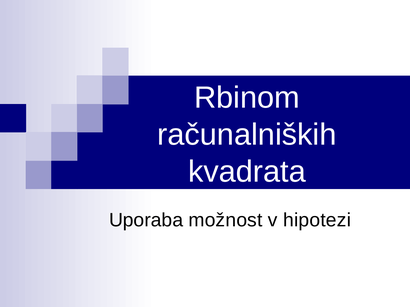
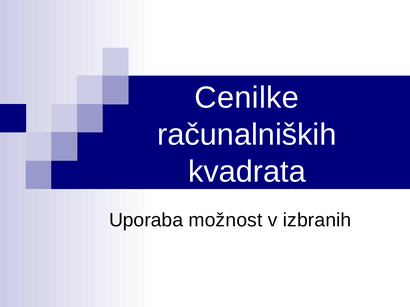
Rbinom: Rbinom -> Cenilke (247, 98)
hipotezi: hipotezi -> izbranih (317, 220)
